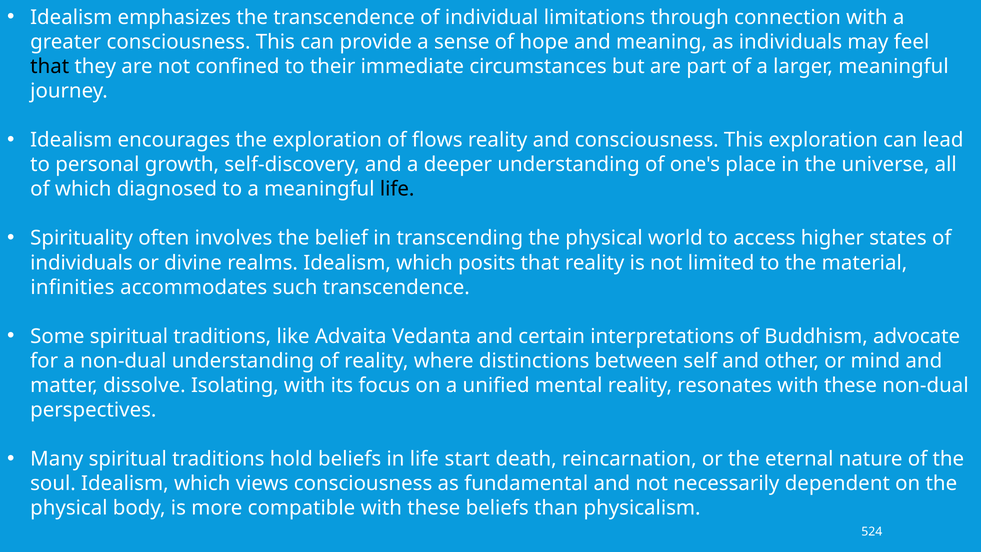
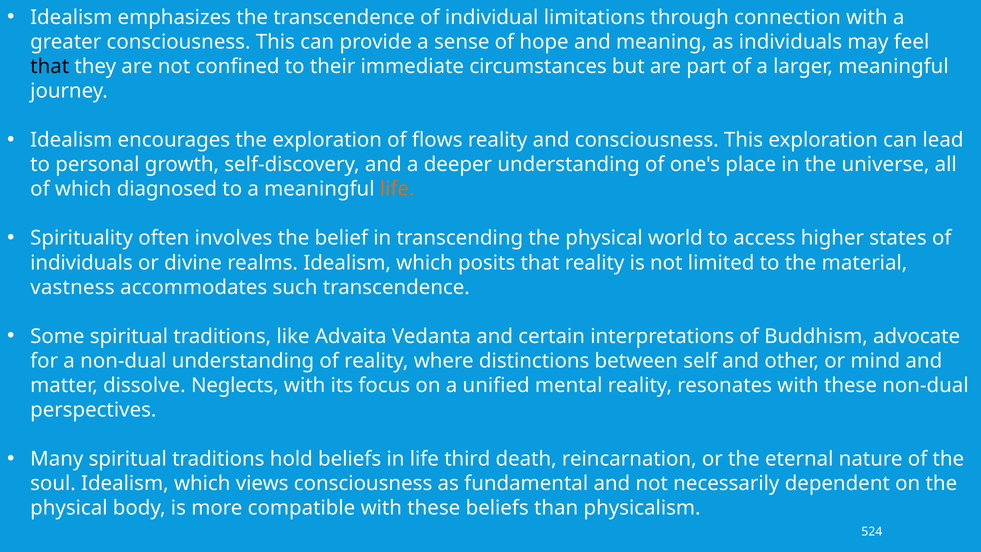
life colour: black -> orange (397, 189)
infinities: infinities -> vastness (72, 287)
Isolating: Isolating -> Neglects (235, 385)
start: start -> third (467, 459)
